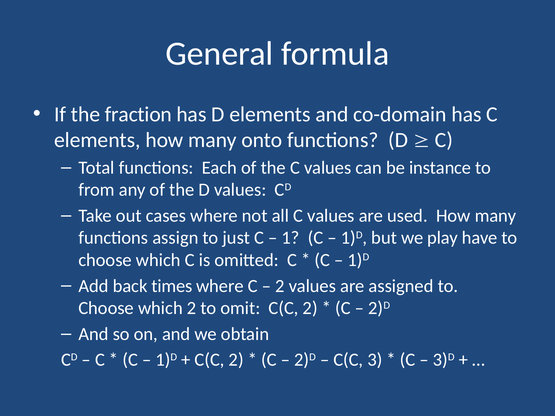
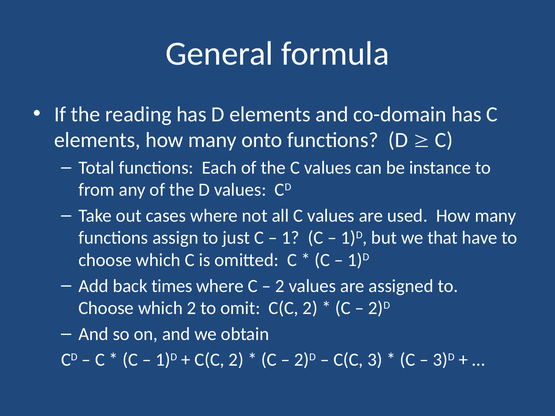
fraction: fraction -> reading (138, 114)
play: play -> that (443, 238)
